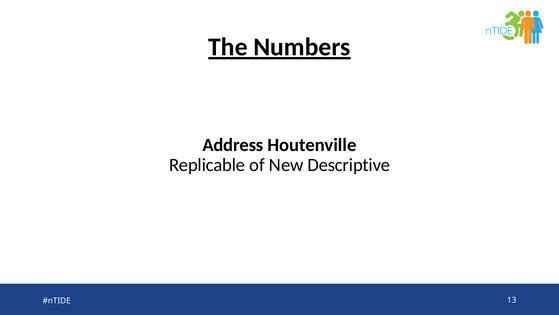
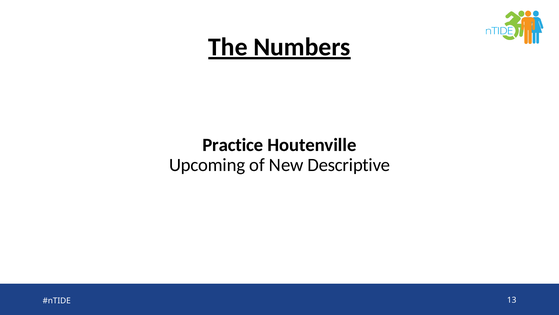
Address: Address -> Practice (233, 145)
Replicable: Replicable -> Upcoming (207, 165)
